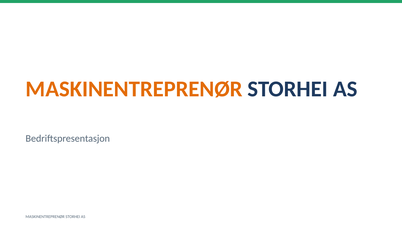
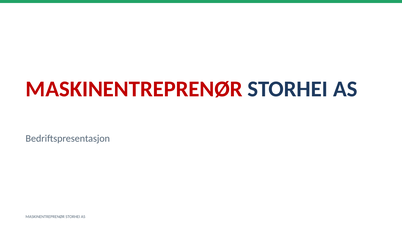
MASKINENTREPRENØR colour: orange -> red (134, 89)
